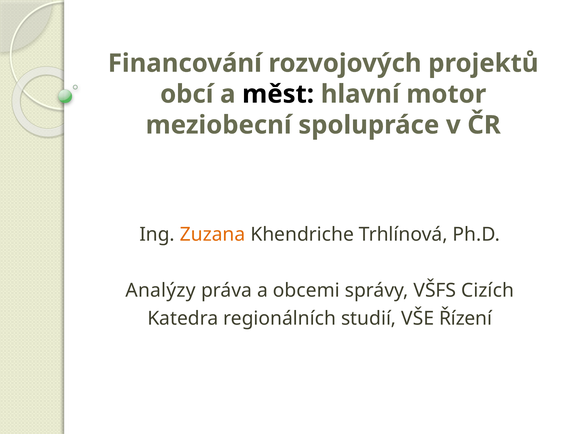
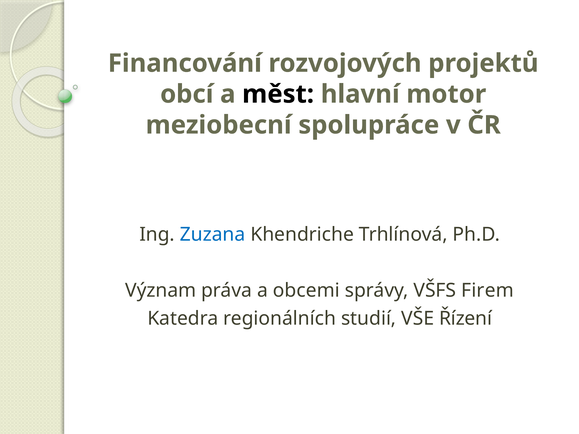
Zuzana colour: orange -> blue (213, 235)
Analýzy: Analýzy -> Význam (161, 291)
Cizích: Cizích -> Firem (488, 291)
